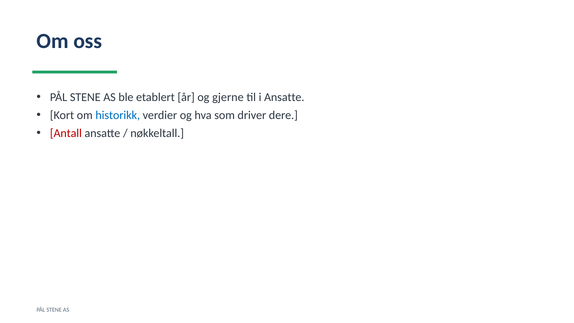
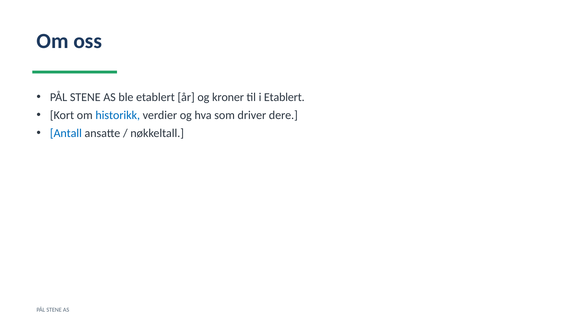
gjerne: gjerne -> kroner (228, 97)
i Ansatte: Ansatte -> Etablert (284, 97)
Antall colour: red -> blue (66, 133)
